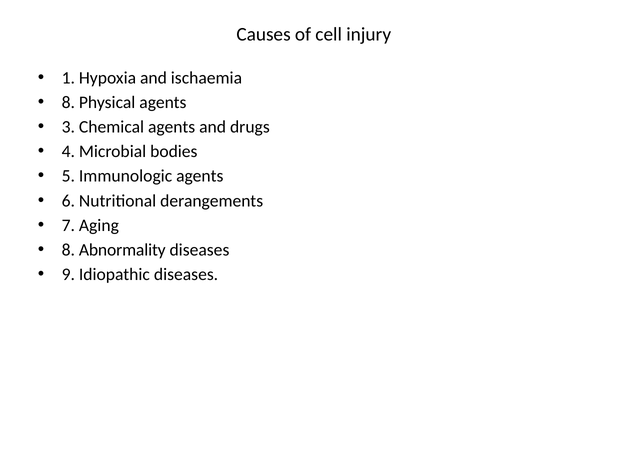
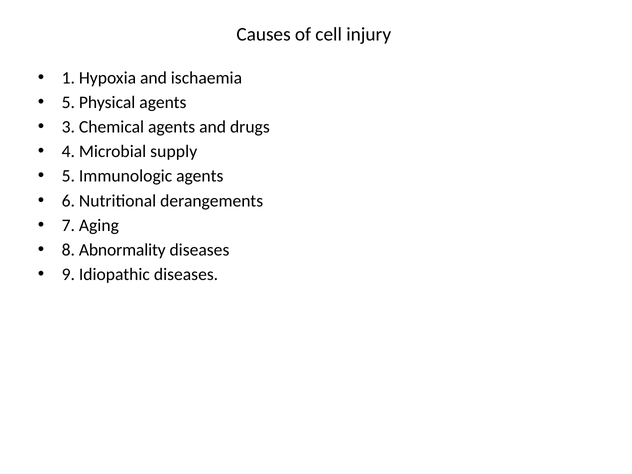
8: 8 -> 5 (68, 102)
bodies: bodies -> supply (174, 152)
